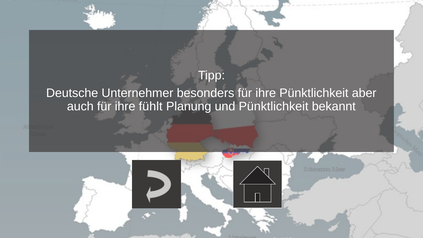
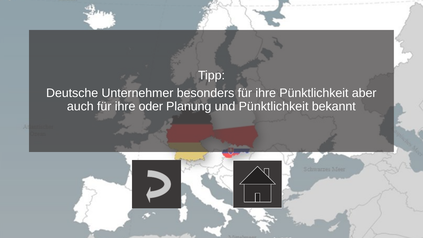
fühlt: fühlt -> oder (151, 106)
